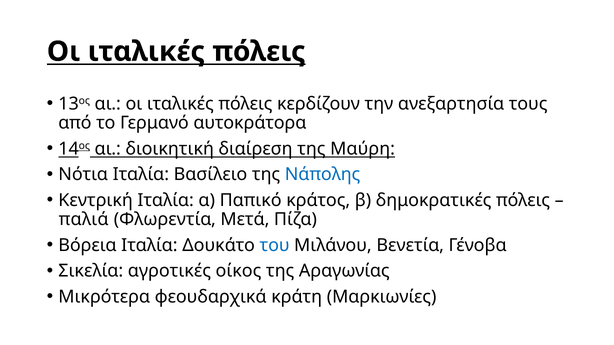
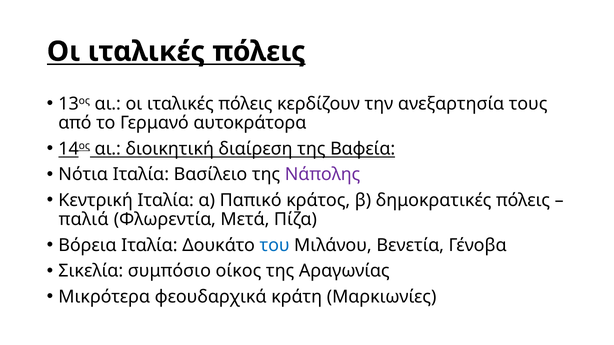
Μαύρη: Μαύρη -> Βαφεία (363, 149)
Νάπολης colour: blue -> purple (323, 175)
αγροτικές: αγροτικές -> συμπόσιο (169, 271)
